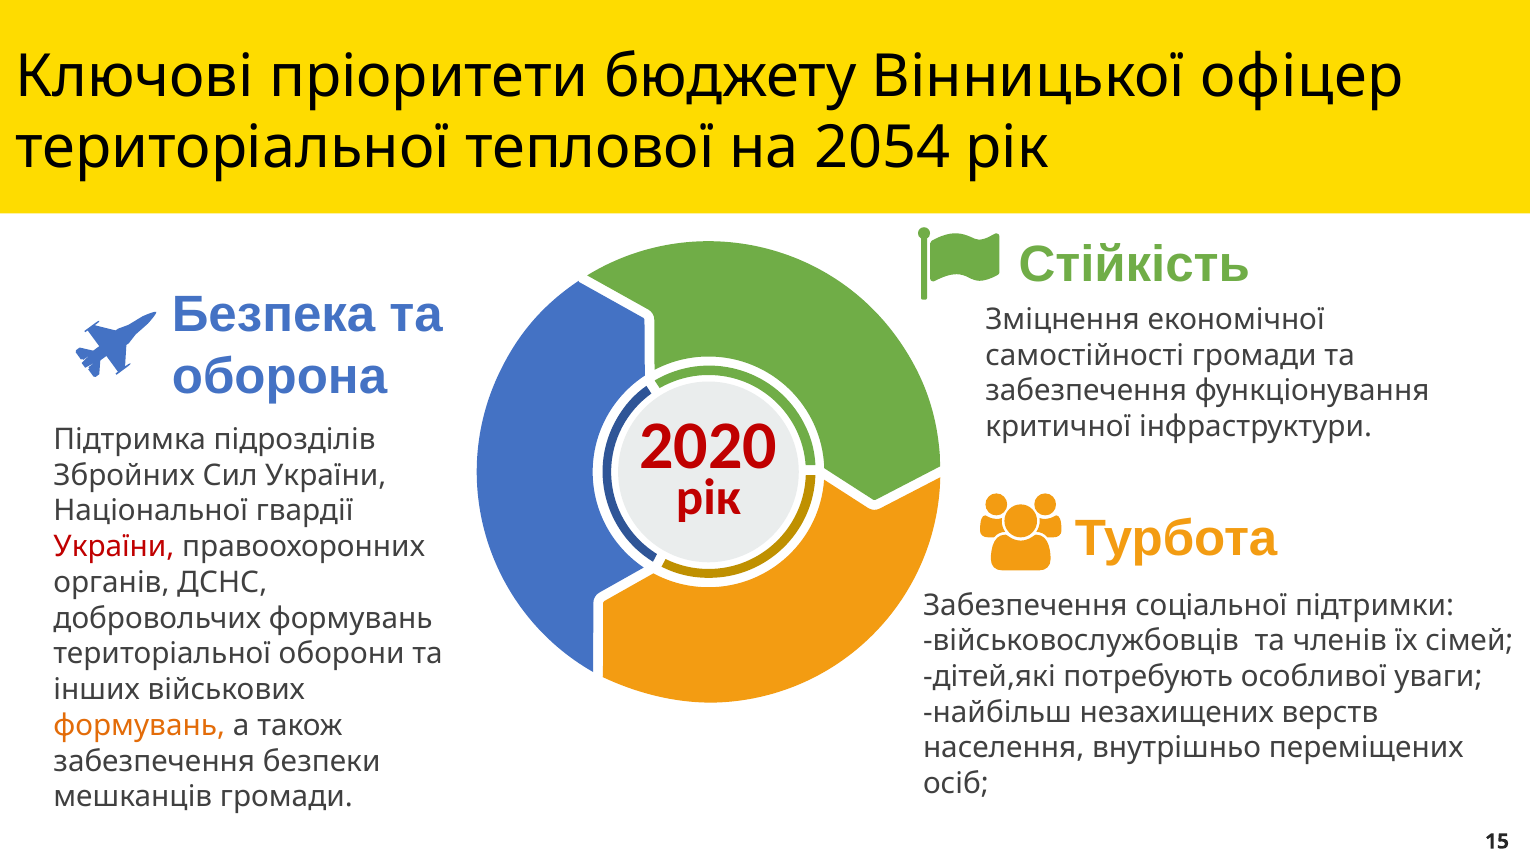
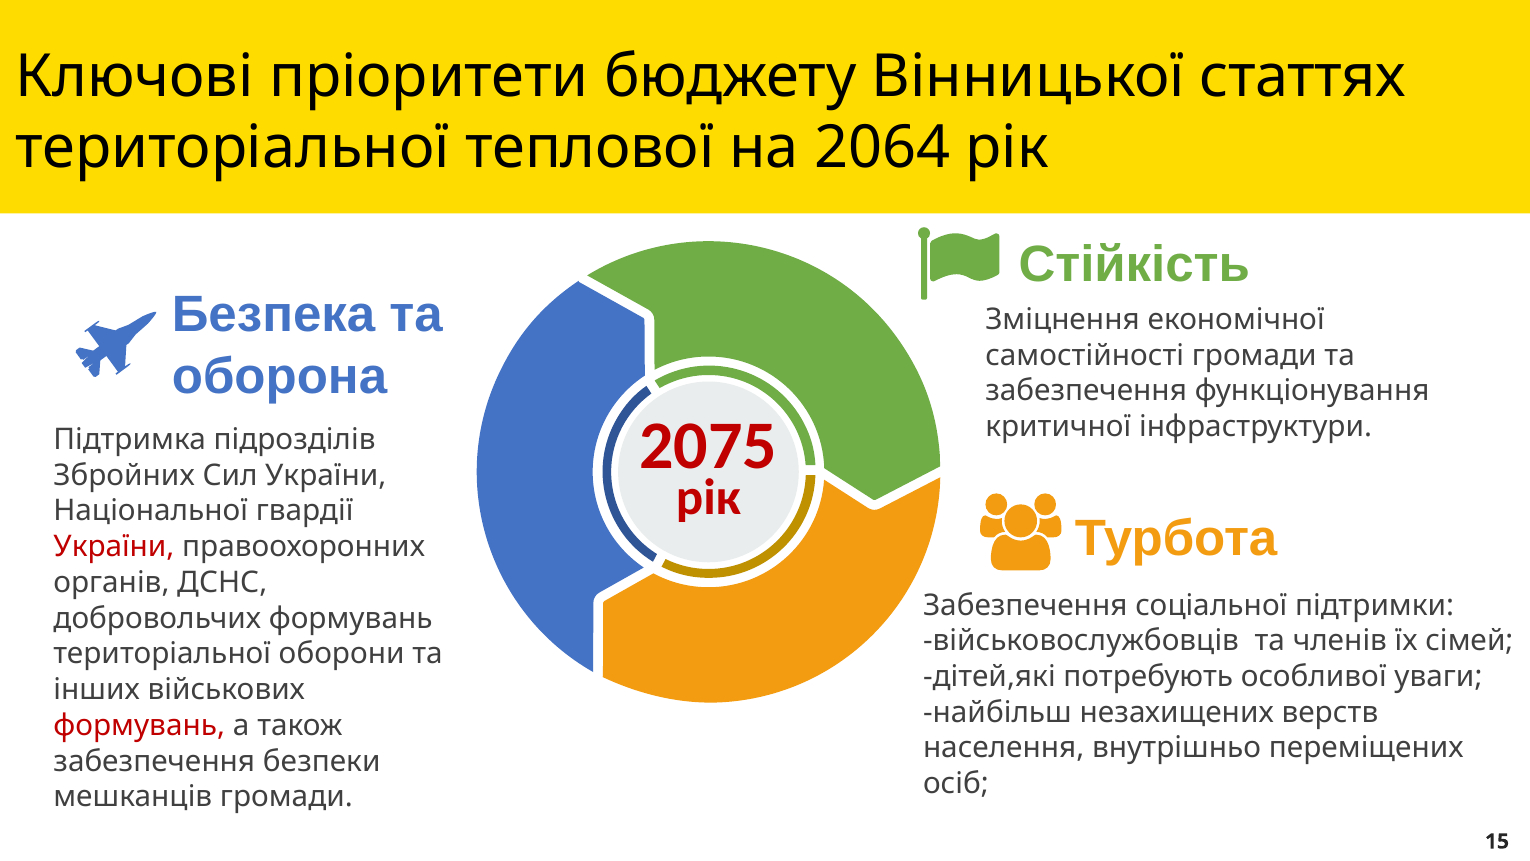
офіцер: офіцер -> статтях (1303, 76)
2054: 2054 -> 2064 (882, 148)
2020: 2020 -> 2075 (708, 446)
формувань colour: orange -> red (139, 725)
